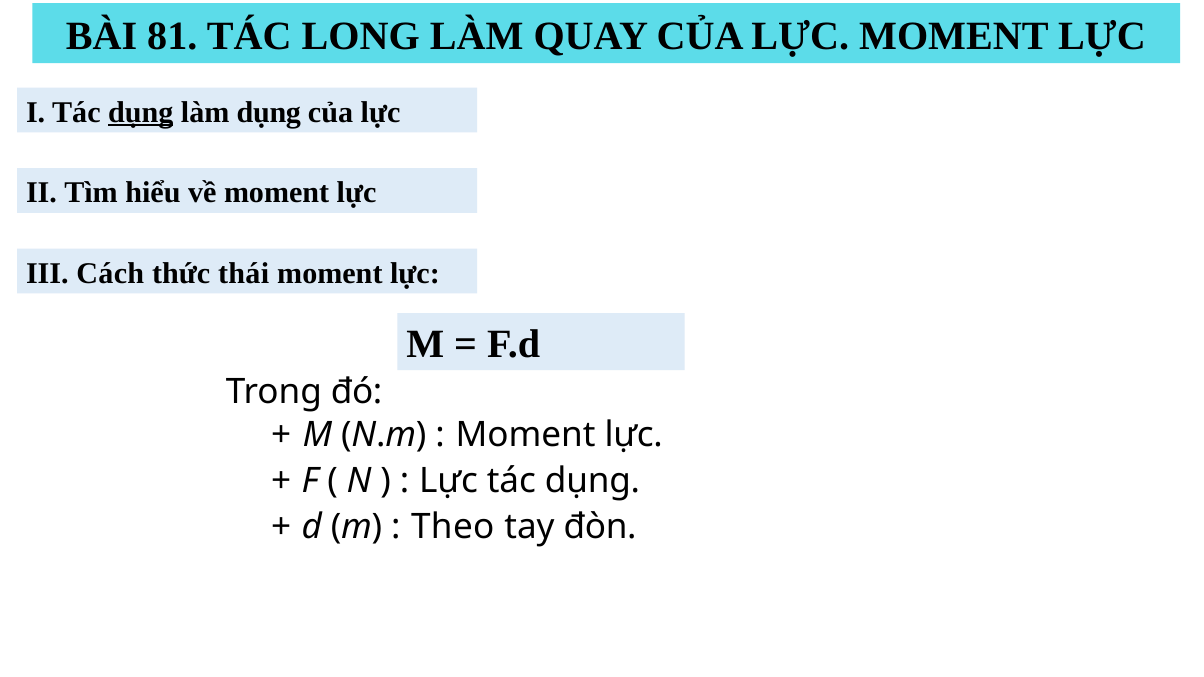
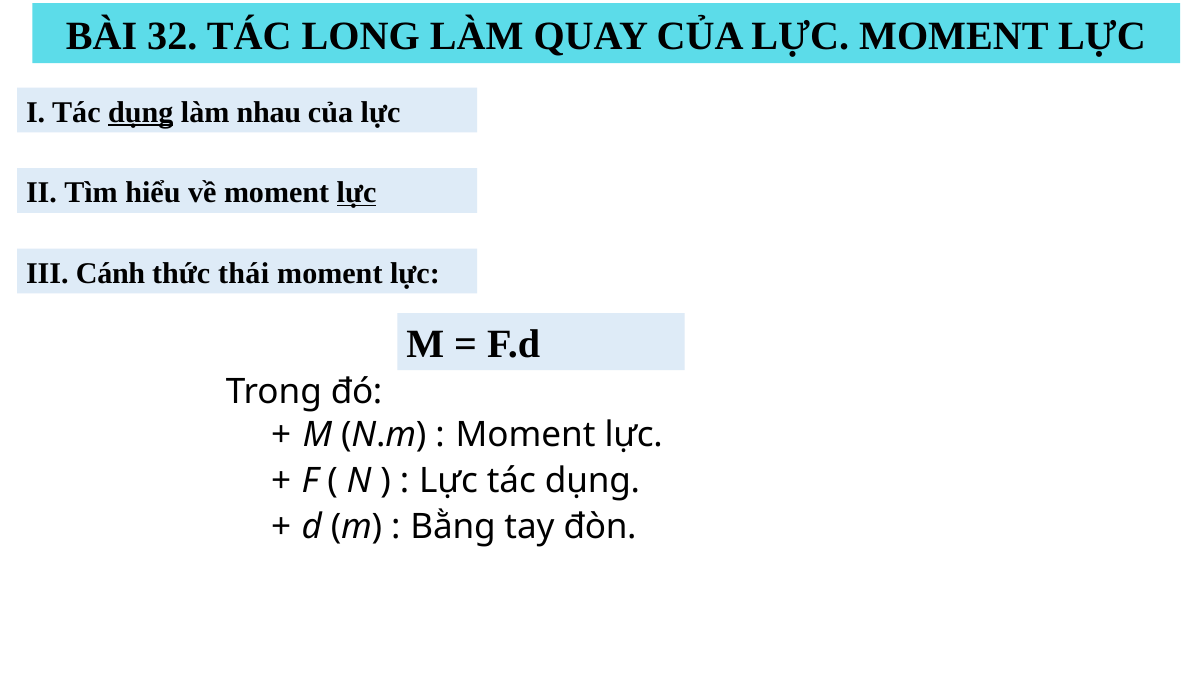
81: 81 -> 32 (172, 36)
làm dụng: dụng -> nhau (269, 112)
lực underline: none -> present (357, 193)
Cách: Cách -> Cánh (111, 273)
Theo: Theo -> Bằng (453, 527)
